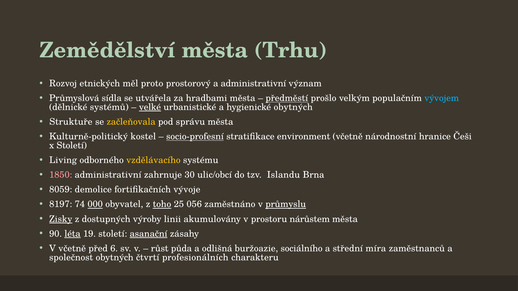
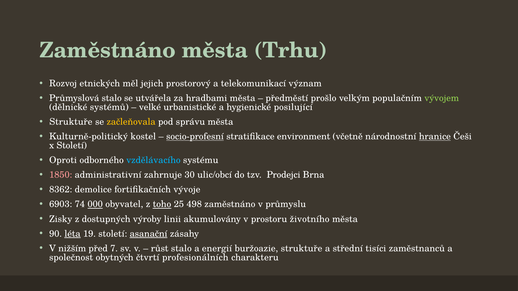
Zemědělství: Zemědělství -> Zaměstnáno (108, 50)
proto: proto -> jejich (152, 84)
a administrativní: administrativní -> telekomunikací (253, 84)
Průmyslová sídla: sídla -> stalo (112, 98)
předměstí underline: present -> none (287, 98)
vývojem colour: light blue -> light green (442, 98)
velké underline: present -> none (150, 107)
hygienické obytných: obytných -> posilující (293, 107)
hranice underline: none -> present (435, 137)
Living: Living -> Oproti (63, 160)
vzdělávacího colour: yellow -> light blue (153, 160)
Islandu: Islandu -> Prodejci (284, 175)
8059: 8059 -> 8362 (61, 190)
8197: 8197 -> 6903 (61, 205)
056: 056 -> 498 (194, 205)
průmyslu underline: present -> none (286, 205)
Zisky underline: present -> none (61, 219)
nárůstem: nárůstem -> životního (310, 219)
V včetně: včetně -> nižším (72, 249)
6: 6 -> 7 (114, 249)
růst půda: půda -> stalo (181, 249)
odlišná: odlišná -> energií (217, 249)
buržoazie sociálního: sociálního -> struktuře (302, 249)
míra: míra -> tisíci (376, 249)
